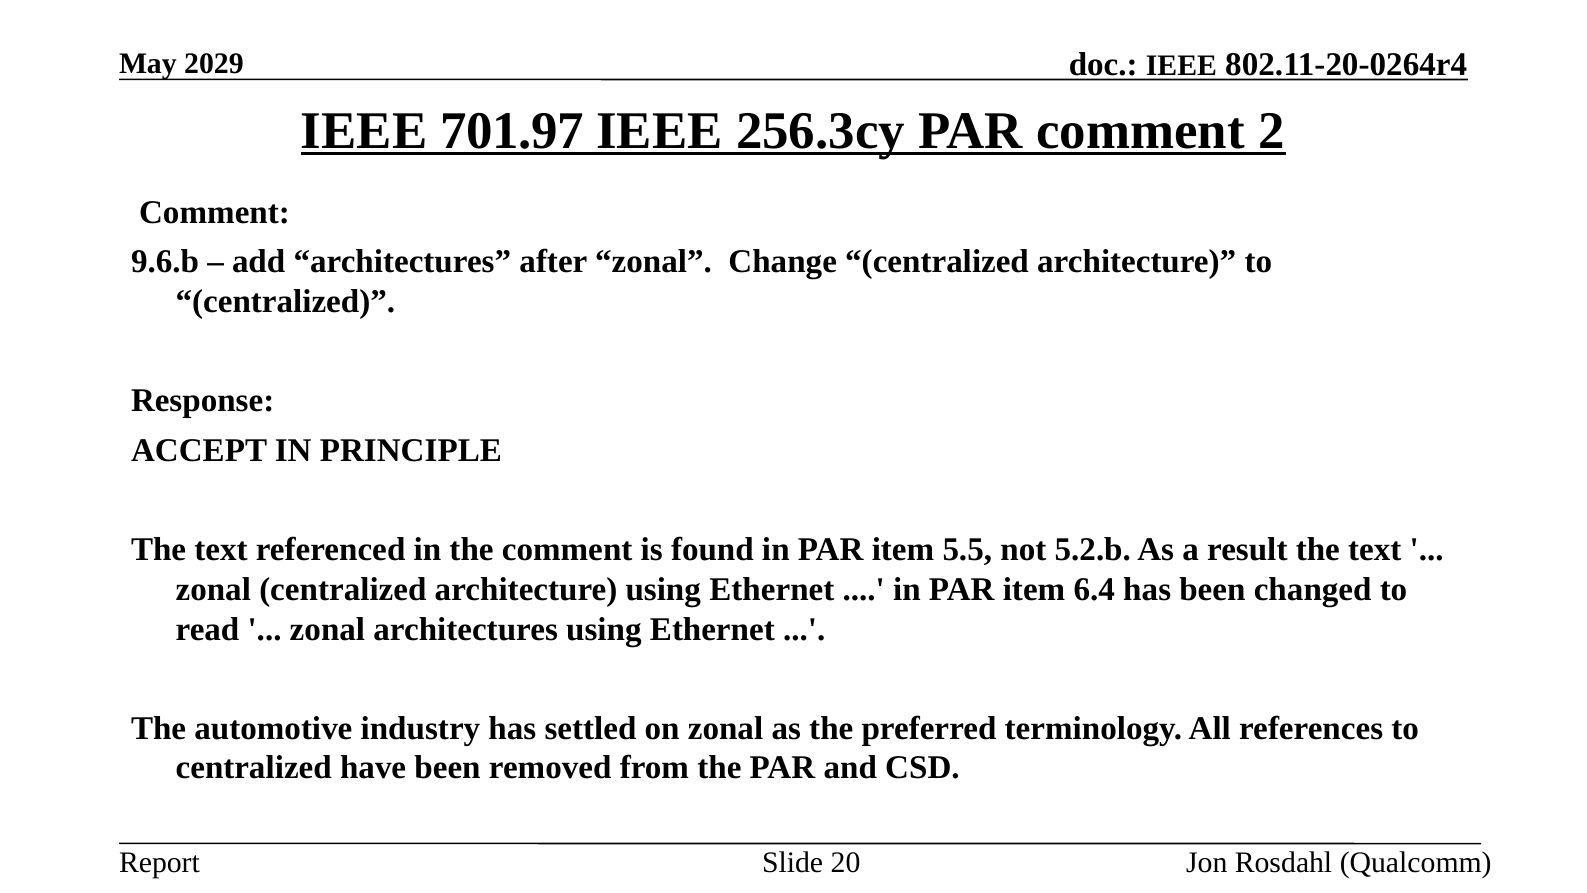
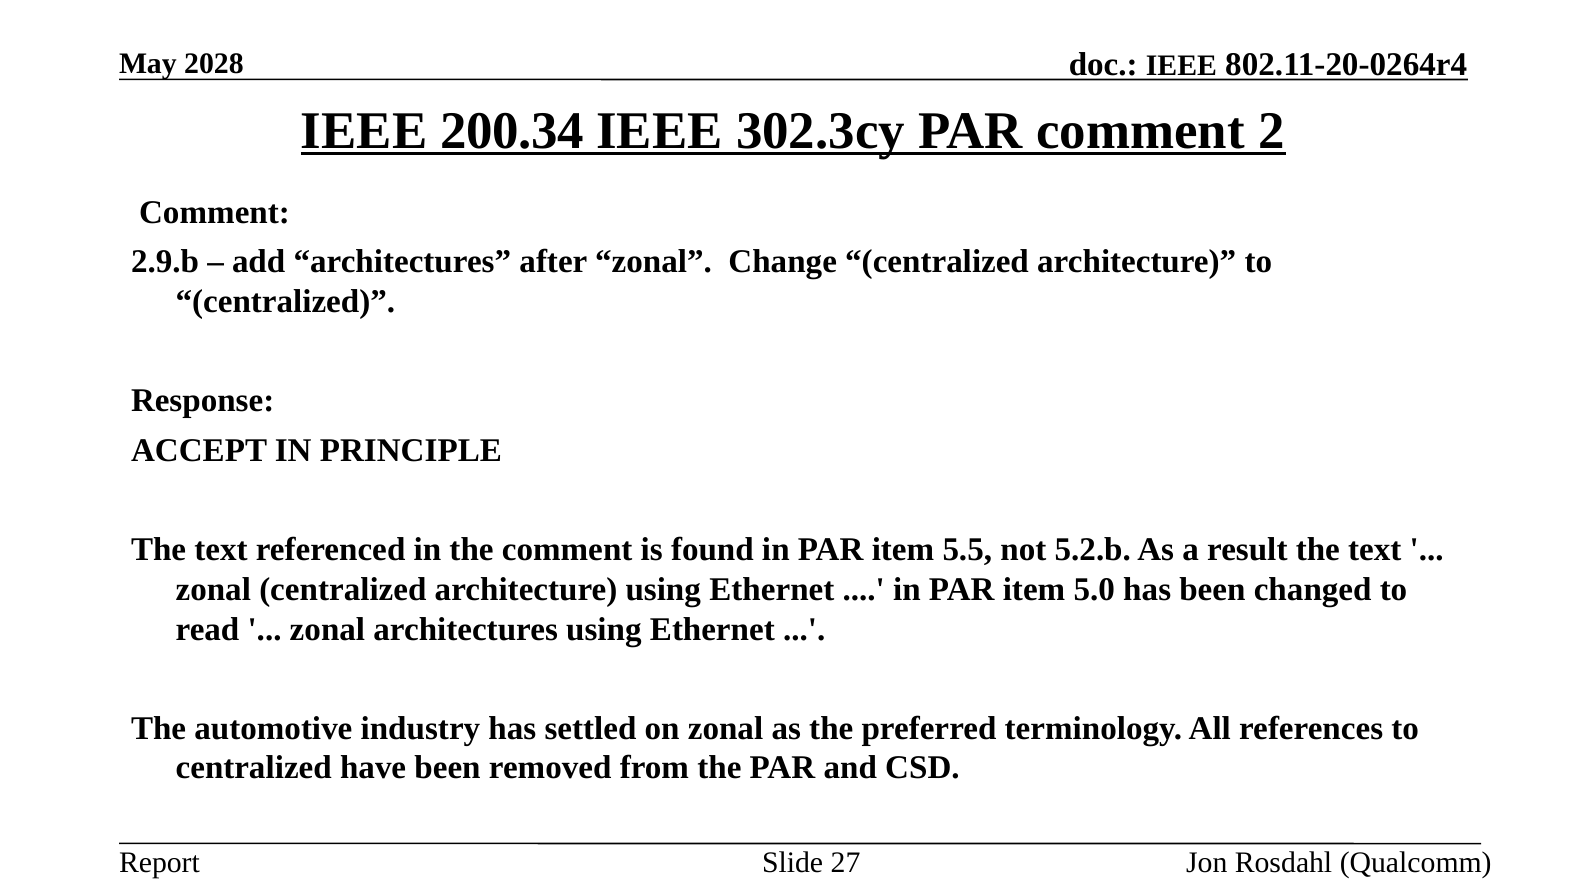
2029: 2029 -> 2028 (214, 63)
701.97: 701.97 -> 200.34 (512, 131)
256.3cy: 256.3cy -> 302.3cy (820, 131)
9.6.b: 9.6.b -> 2.9.b (165, 262)
6.4: 6.4 -> 5.0 (1094, 589)
20: 20 -> 27 (846, 863)
